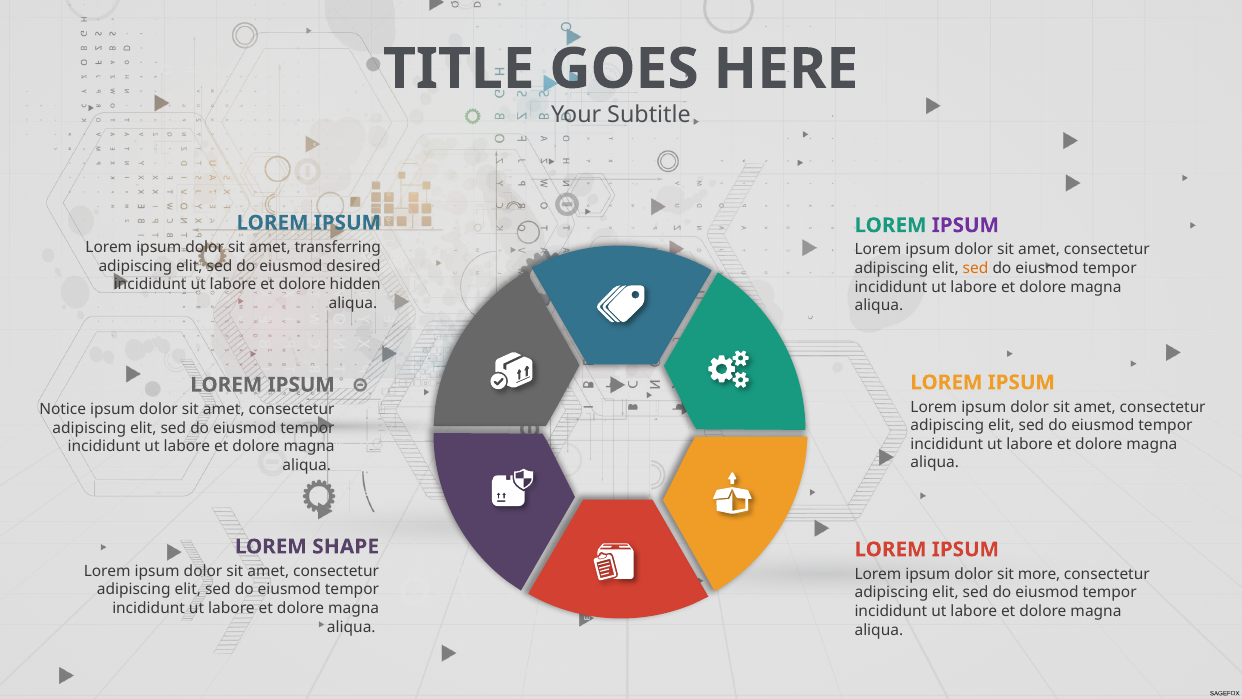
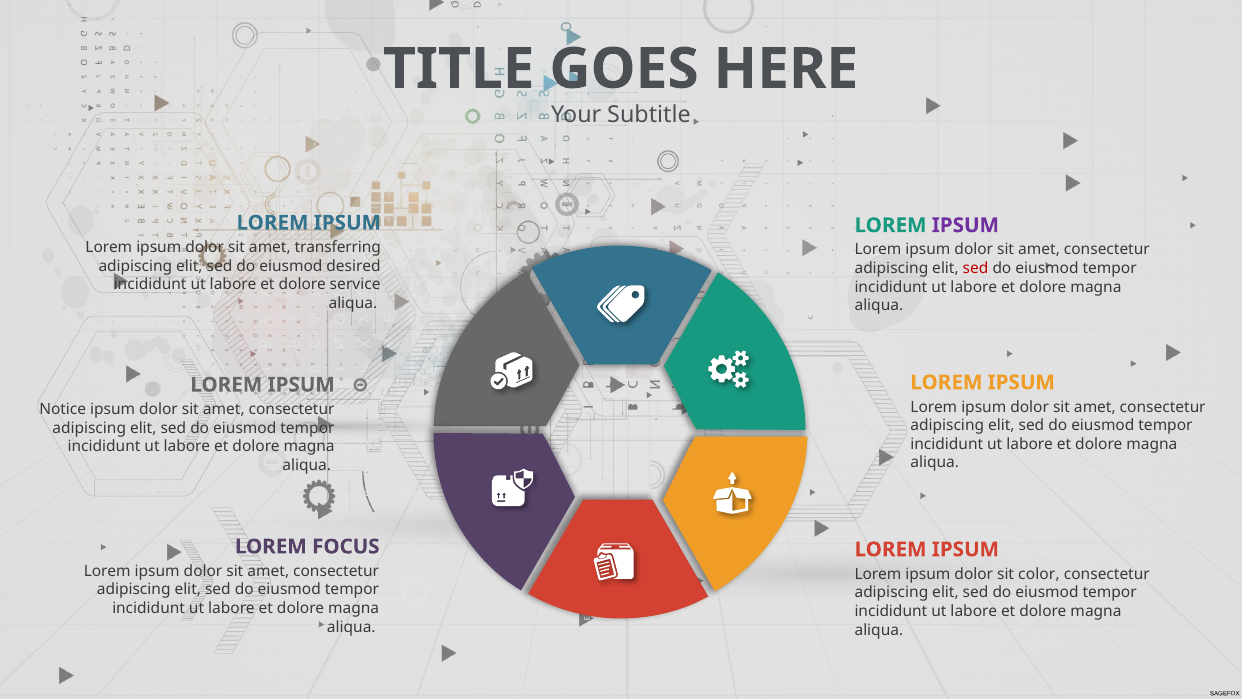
sed colour: orange -> red (976, 268)
hidden: hidden -> service (355, 284)
SHAPE: SHAPE -> FOCUS (346, 546)
more: more -> color (1039, 574)
